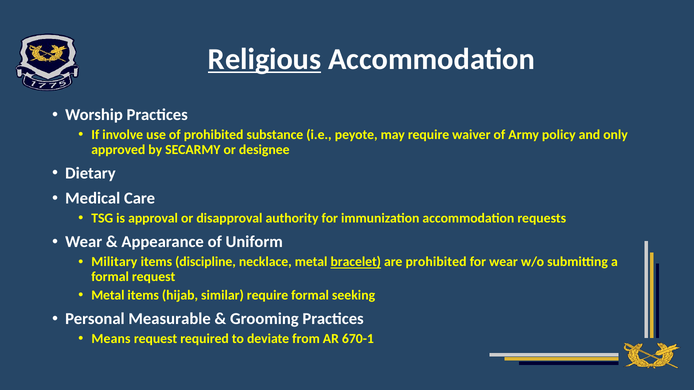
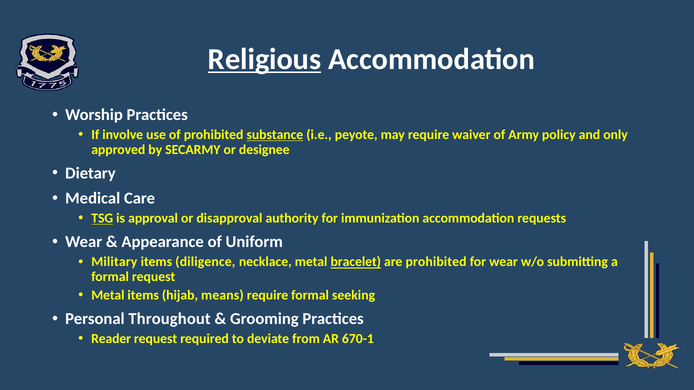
substance underline: none -> present (275, 135)
TSG underline: none -> present (102, 219)
discipline: discipline -> diligence (205, 262)
similar: similar -> means (222, 295)
Measurable: Measurable -> Throughout (170, 319)
Means: Means -> Reader (111, 339)
